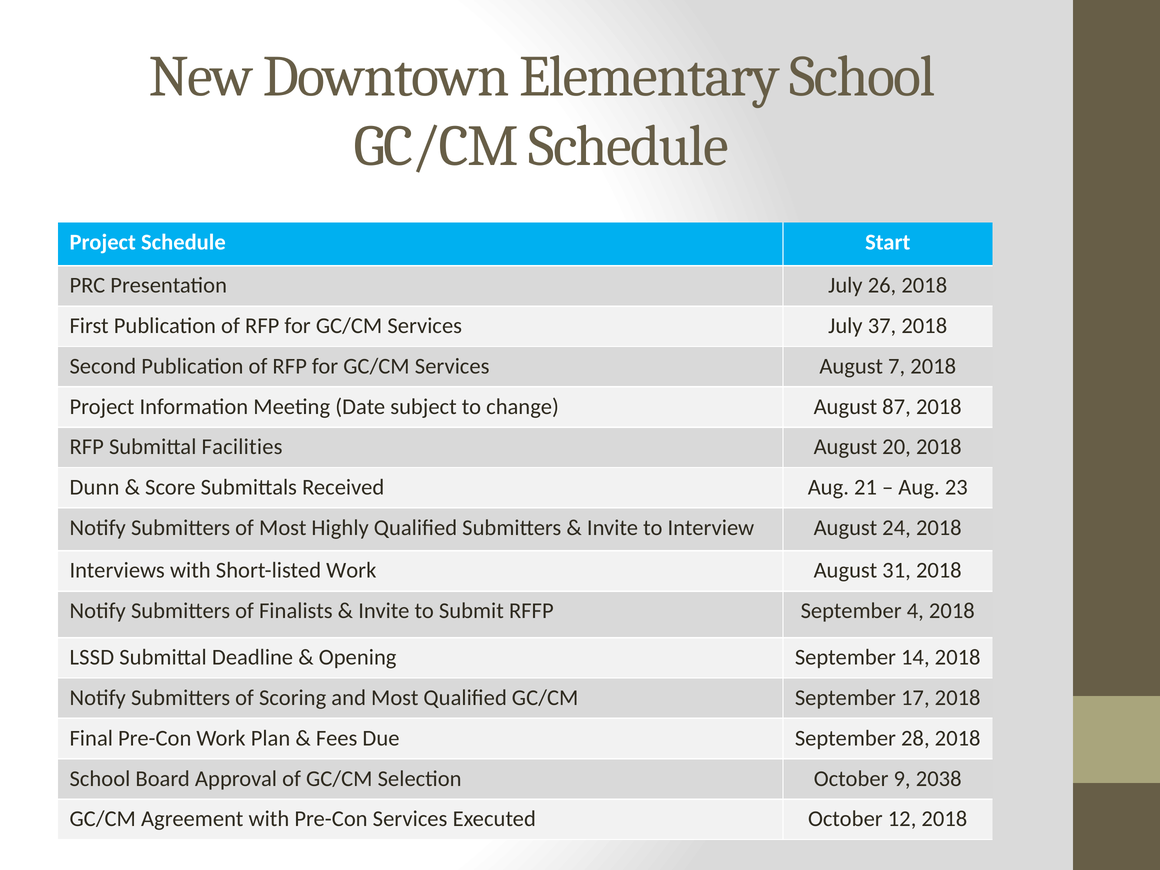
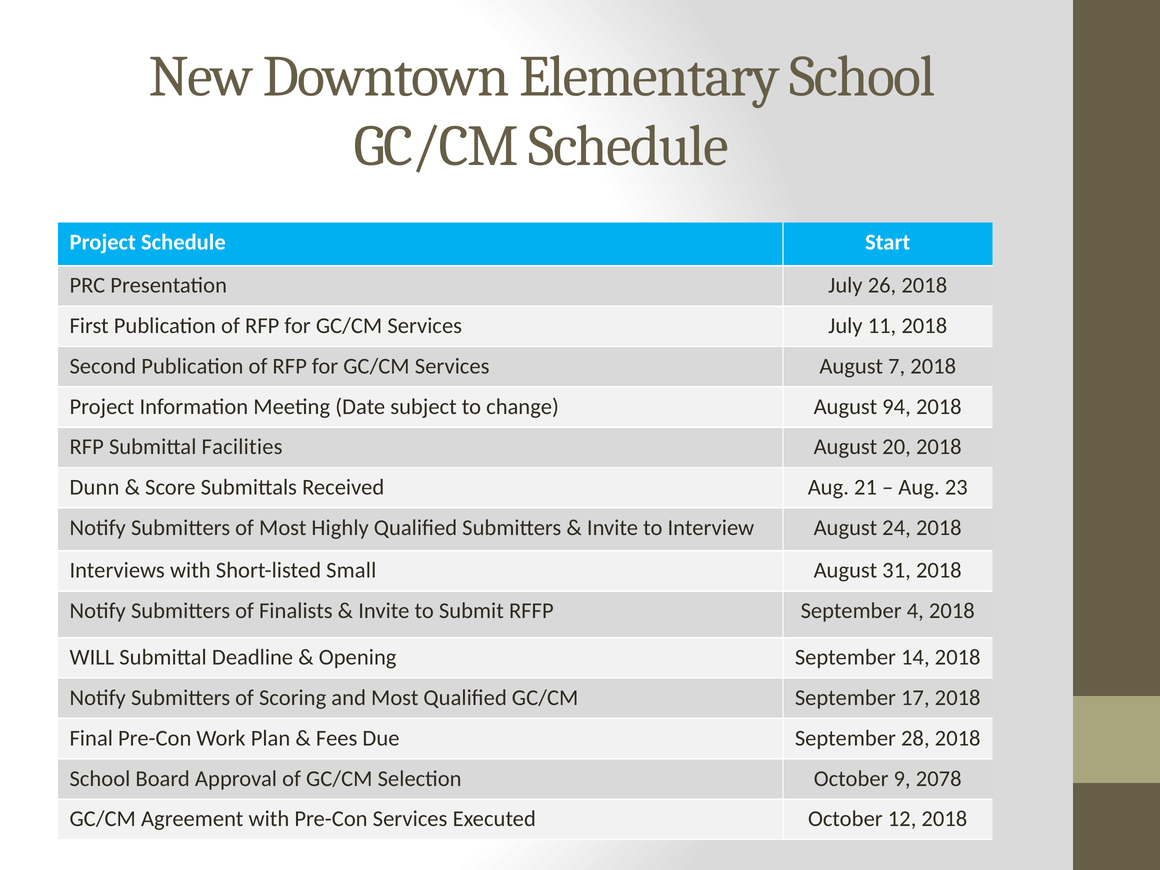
37: 37 -> 11 (882, 326)
87: 87 -> 94 (897, 407)
Short-listed Work: Work -> Small (351, 571)
LSSD: LSSD -> WILL (92, 657)
2038: 2038 -> 2078 (939, 779)
